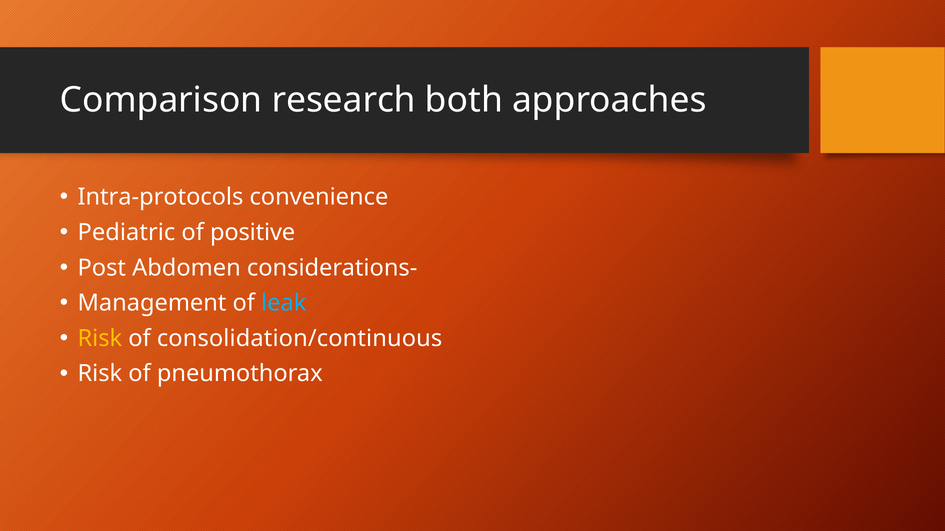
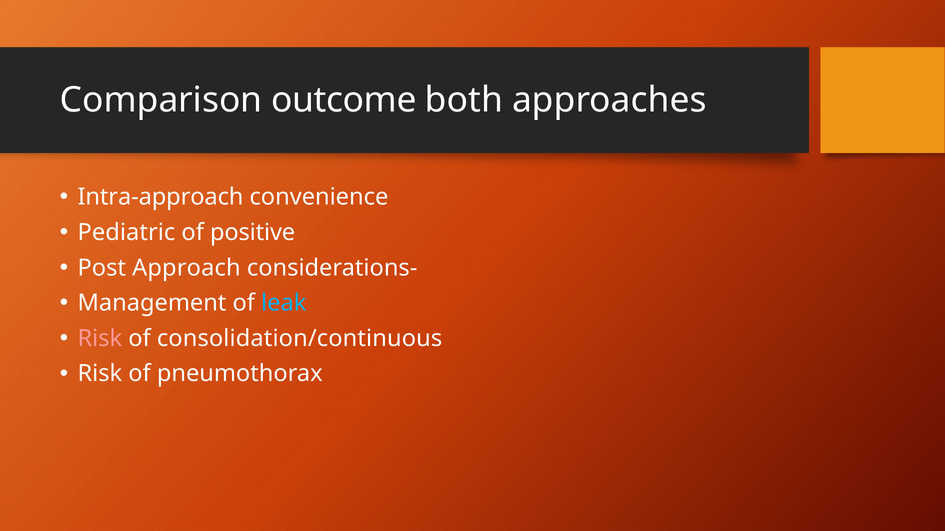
research: research -> outcome (344, 100)
Intra-protocols: Intra-protocols -> Intra-approach (161, 197)
Abdomen: Abdomen -> Approach (186, 268)
Risk colour: yellow -> pink (100, 339)
